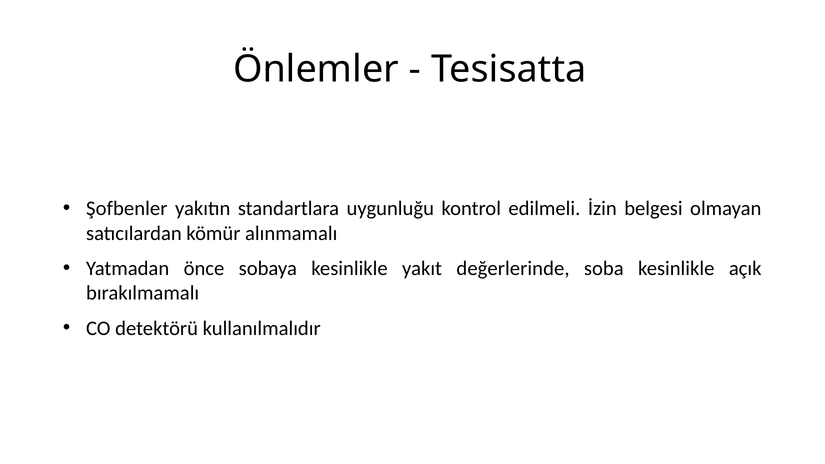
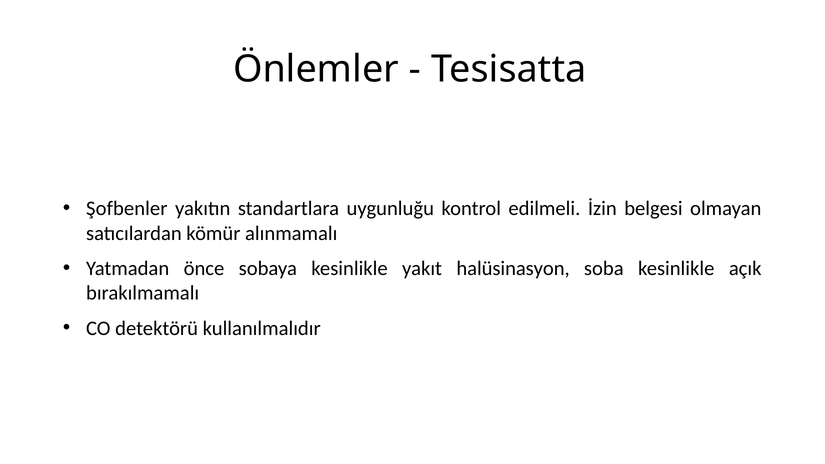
değerlerinde: değerlerinde -> halüsinasyon (513, 268)
